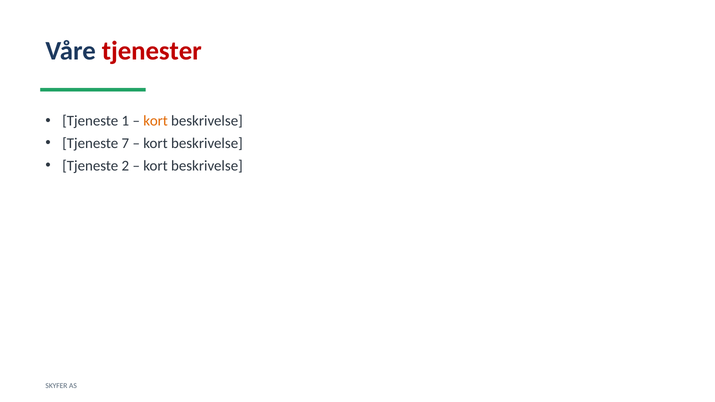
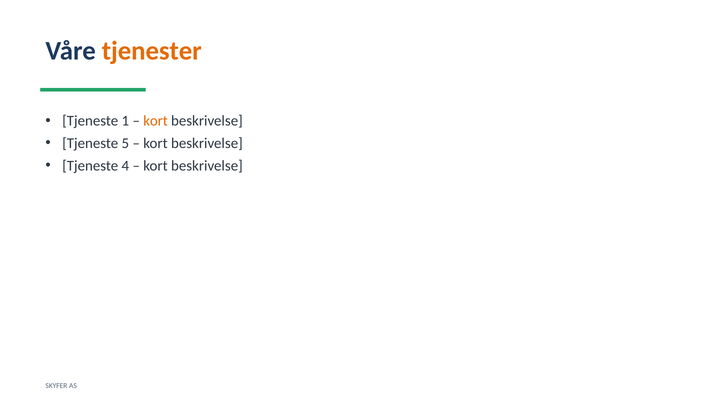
tjenester colour: red -> orange (152, 51)
7: 7 -> 5 (125, 143)
2: 2 -> 4 (125, 166)
